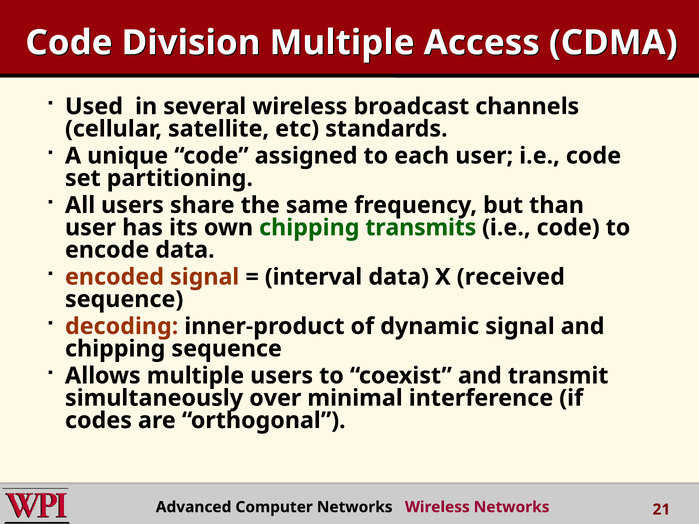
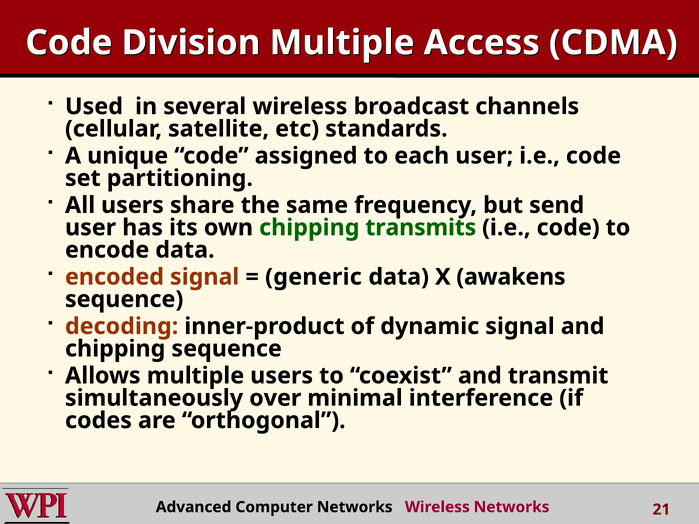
than: than -> send (557, 205)
interval: interval -> generic (313, 277)
received: received -> awakens (511, 277)
